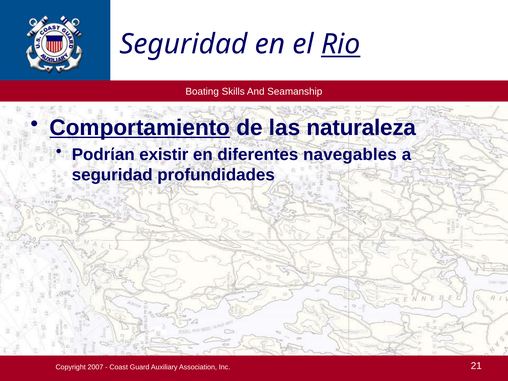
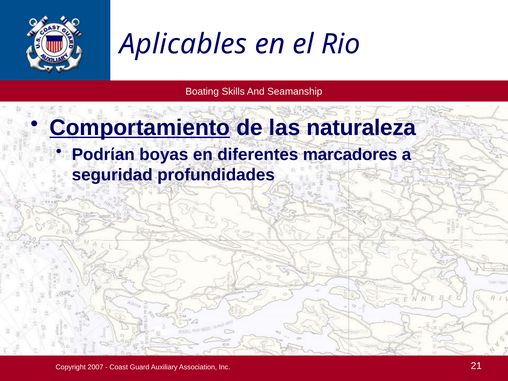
Seguridad: Seguridad -> Aplicables (183, 44)
Rio underline: present -> none (341, 44)
existir: existir -> boyas (164, 154)
navegables: navegables -> marcadores (350, 154)
